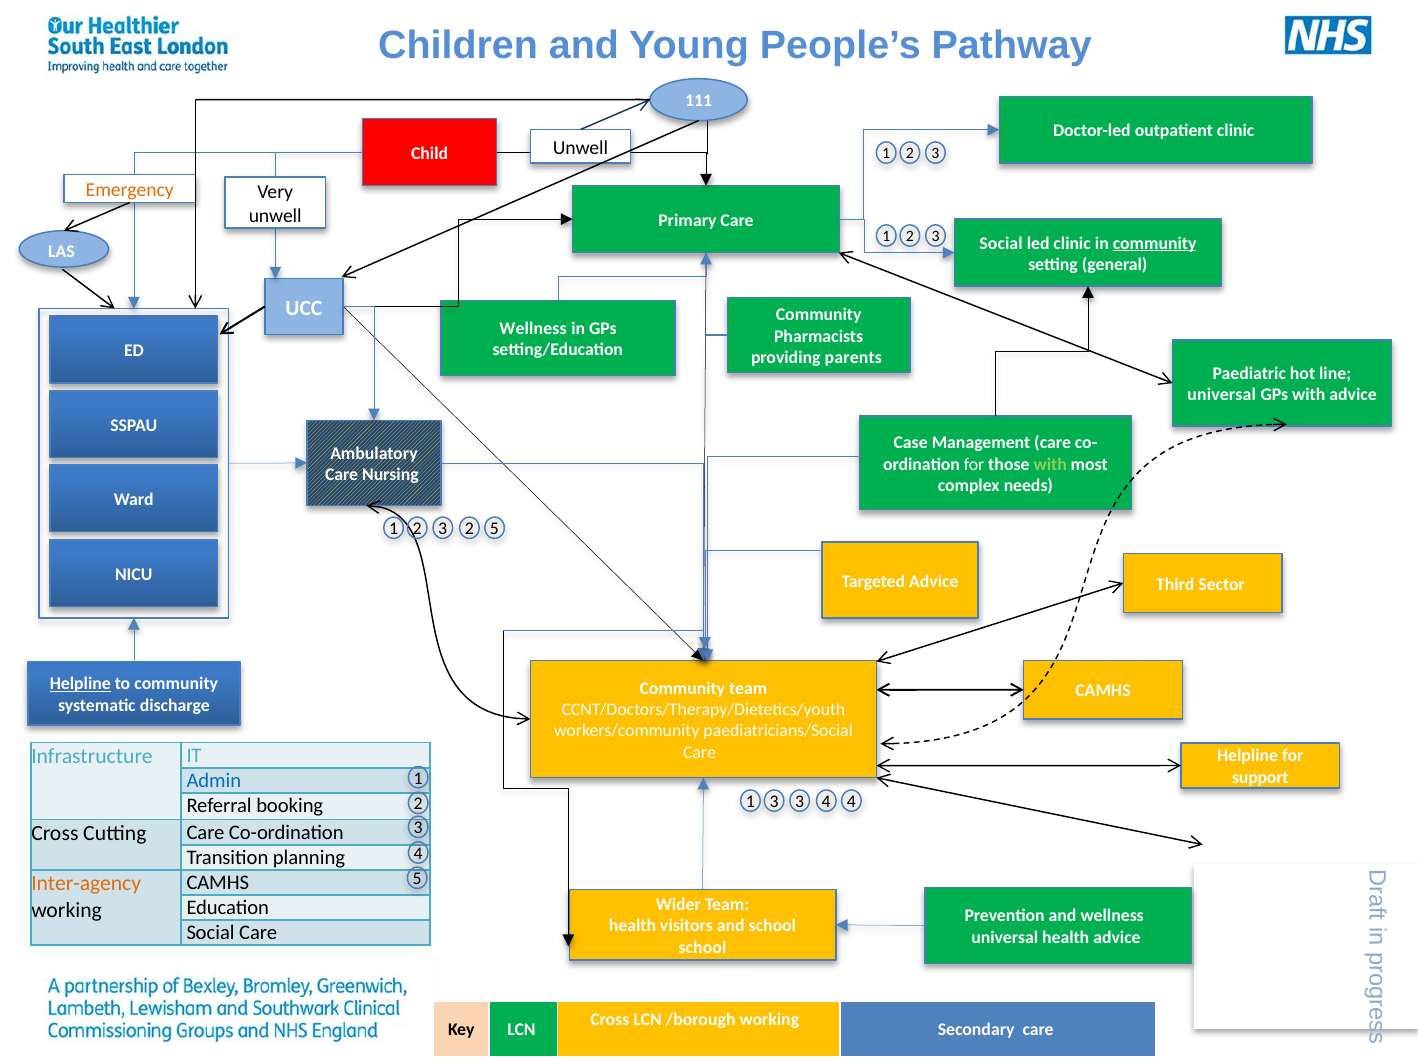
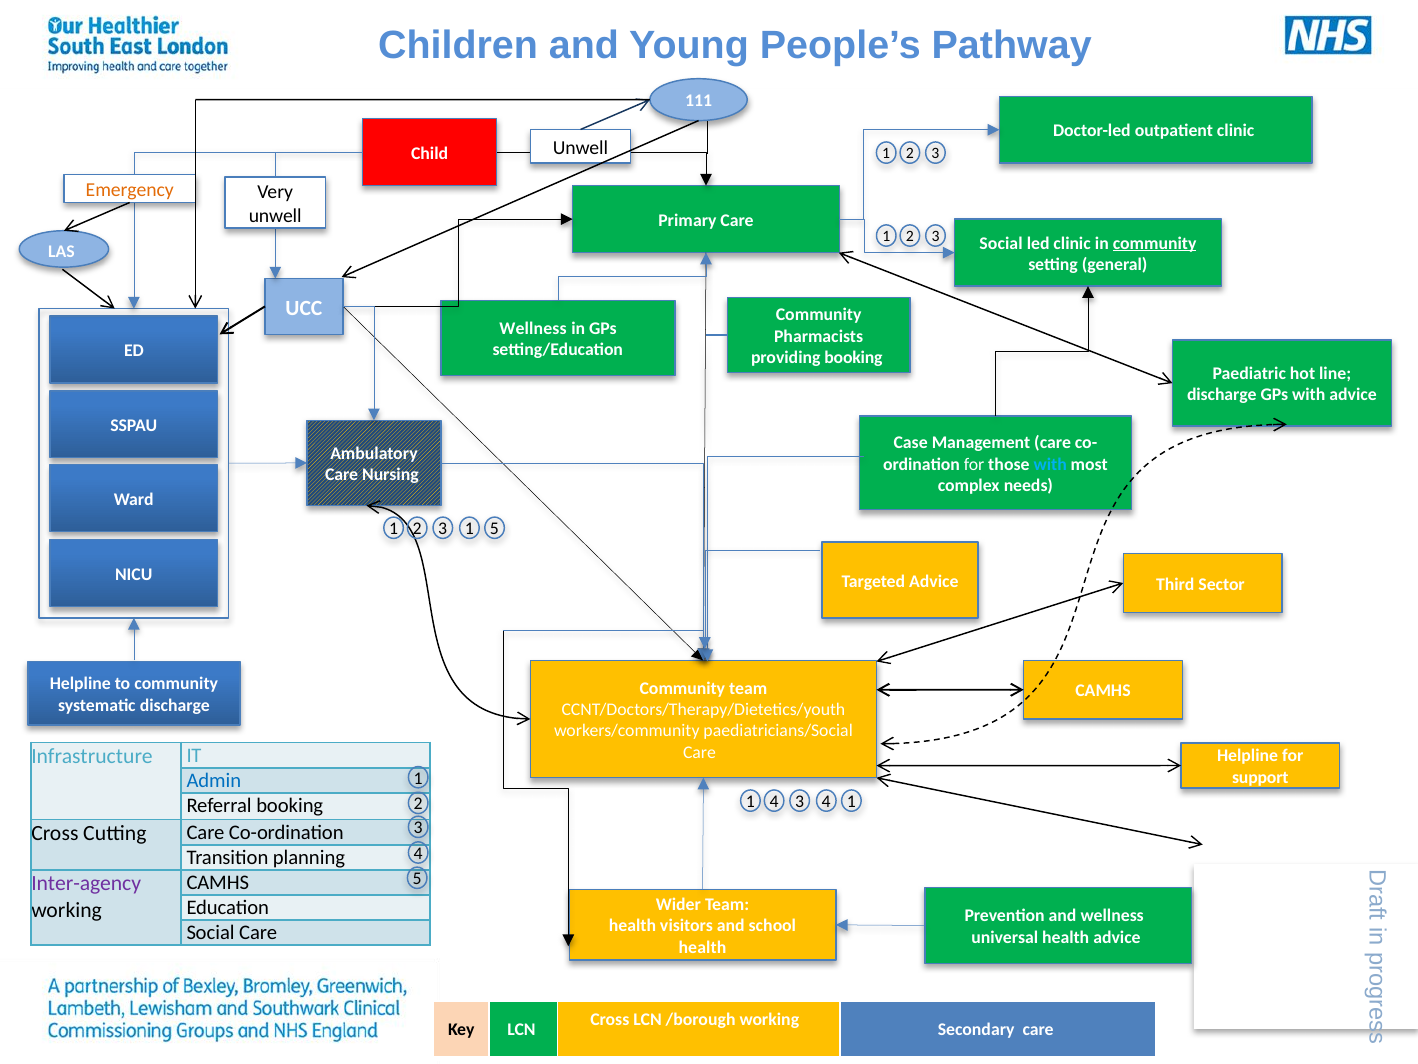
providing parents: parents -> booking (853, 357)
universal: universal -> discharge (1222, 395)
with colour: light green -> light blue (1050, 464)
2: 2 -> 1 (469, 529)
Helpline underline: present -> none (80, 683)
1 3: 3 -> 4 (774, 801)
4 4: 4 -> 1 (851, 801)
Inter-agency colour: orange -> purple (86, 883)
school: school -> health (702, 947)
